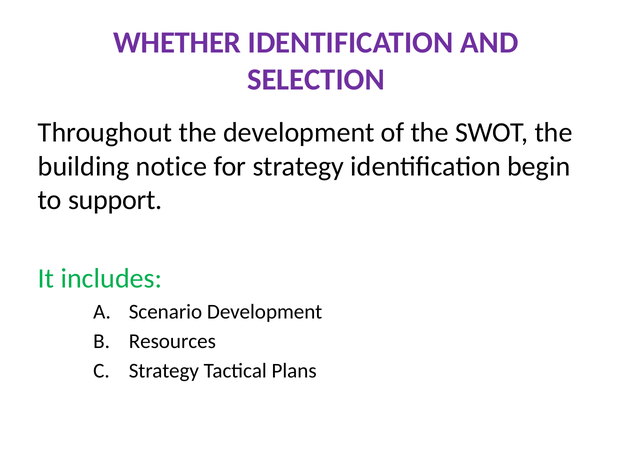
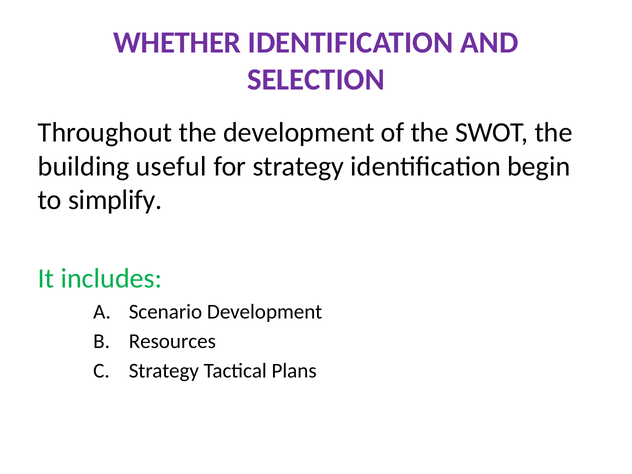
notice: notice -> useful (171, 166)
support: support -> simplify (115, 200)
